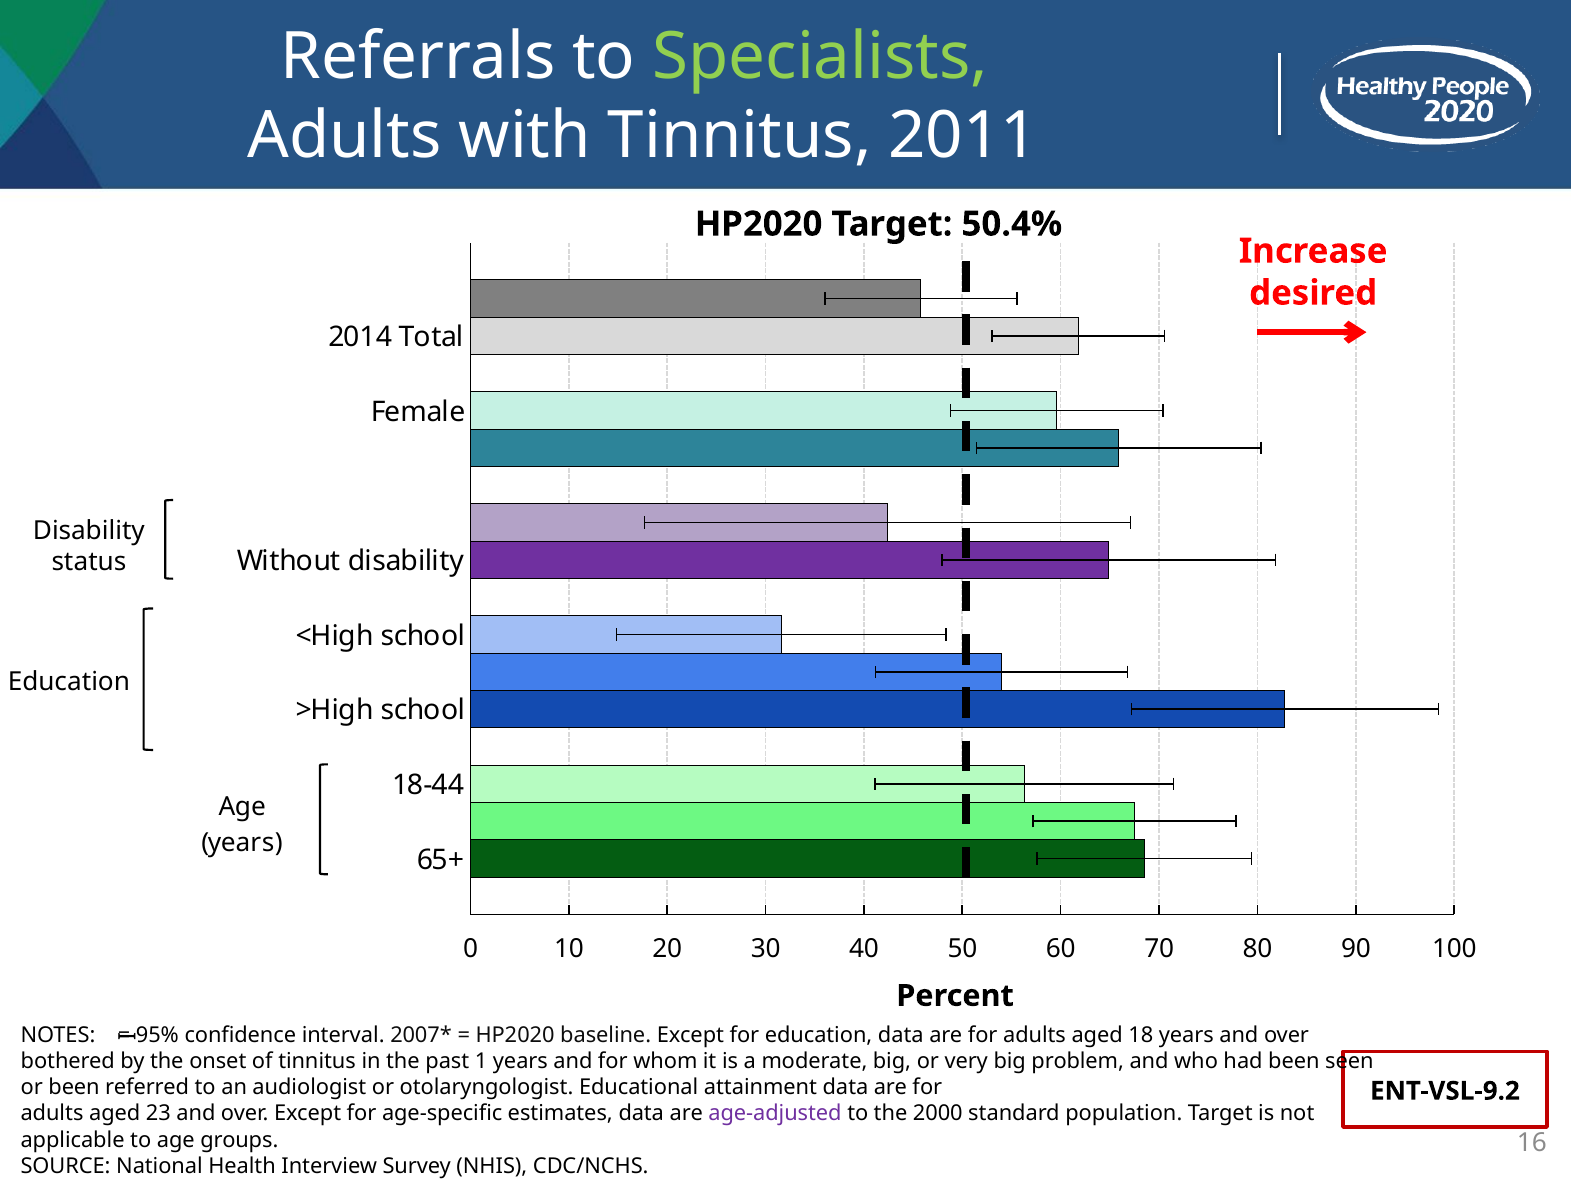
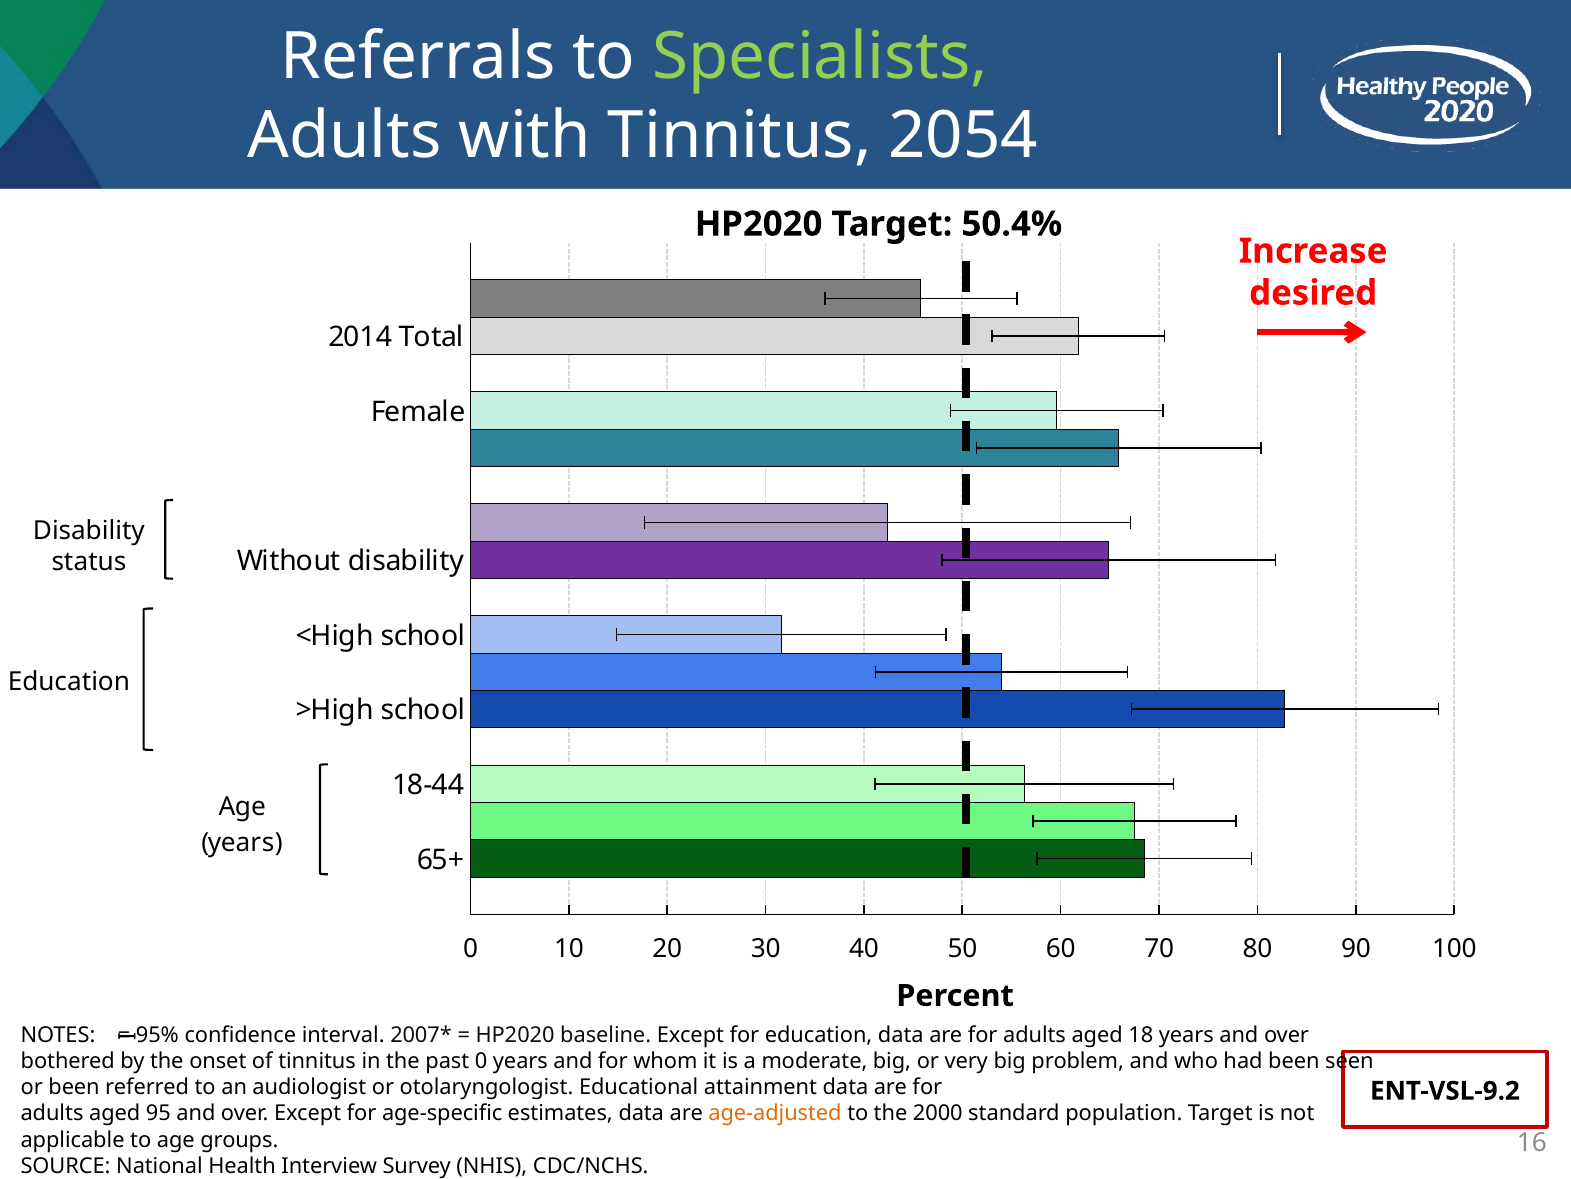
2011: 2011 -> 2054 (963, 135)
past 1: 1 -> 0 (481, 1061)
23: 23 -> 95 (158, 1113)
age-adjusted colour: purple -> orange (775, 1113)
